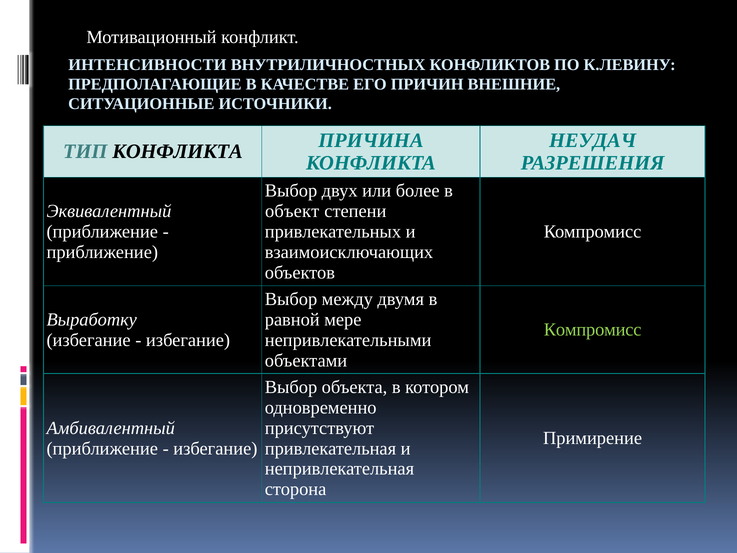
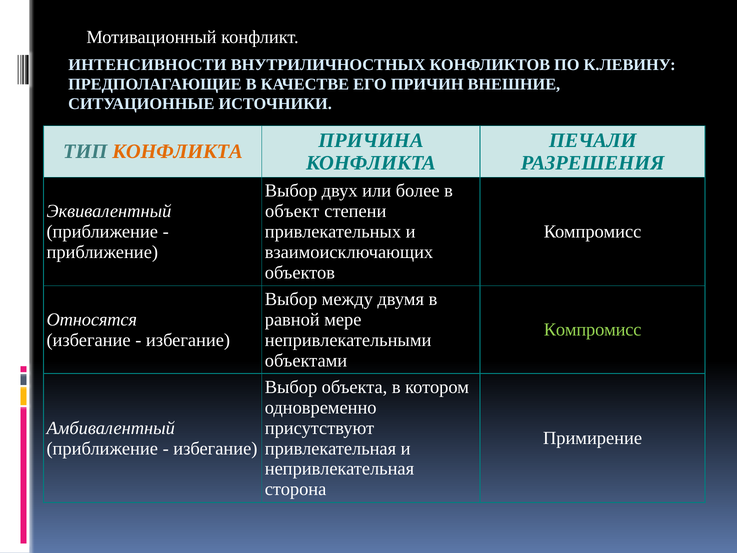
НЕУДАЧ: НЕУДАЧ -> ПЕЧАЛИ (593, 140)
КОНФЛИКТА colour: black -> orange (177, 152)
Выработку: Выработку -> Относятся (92, 319)
